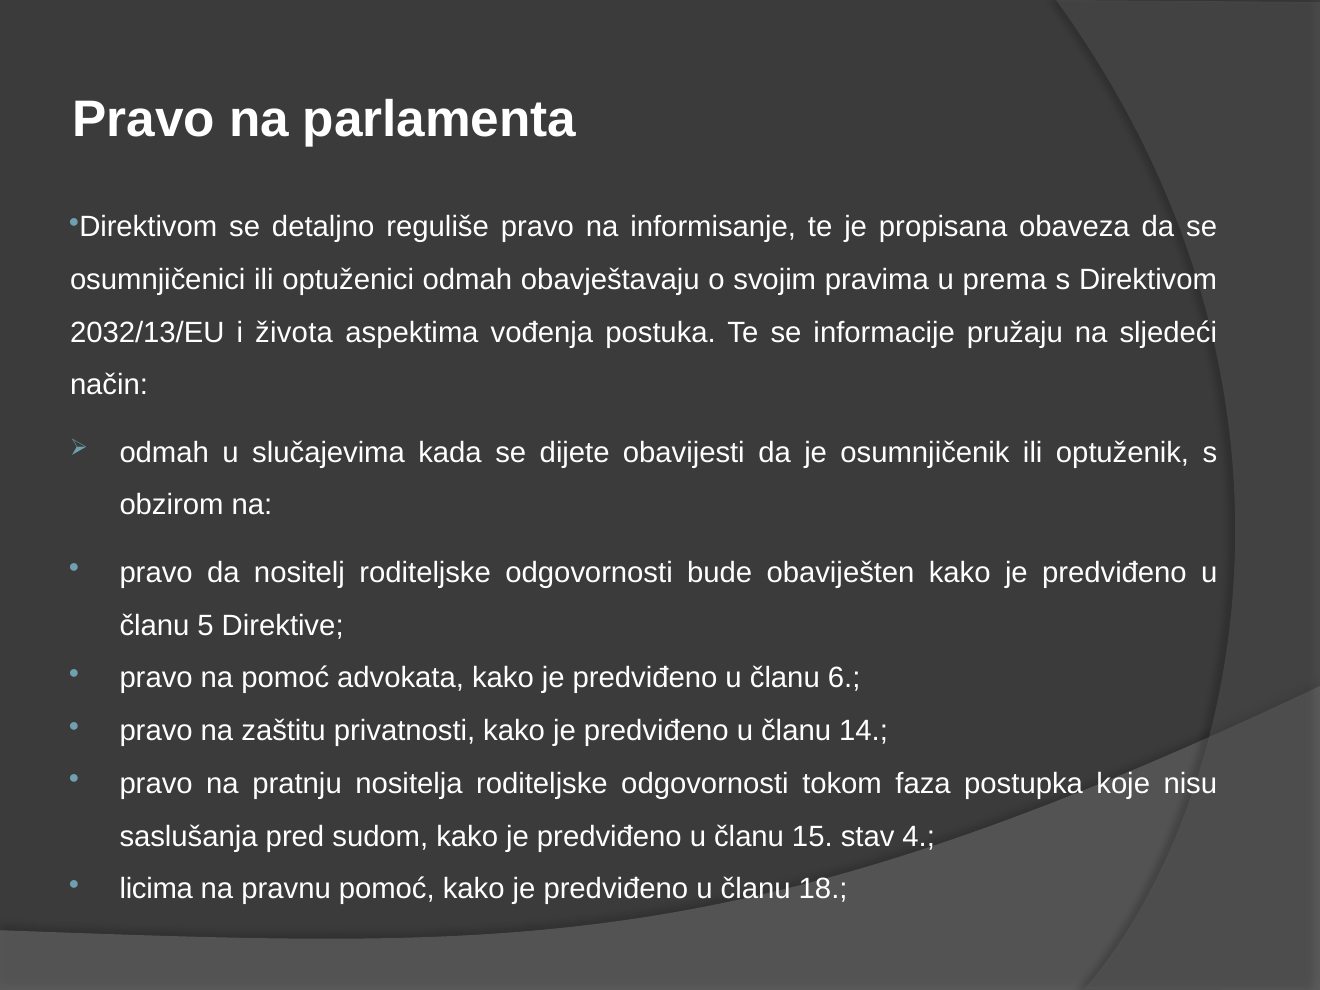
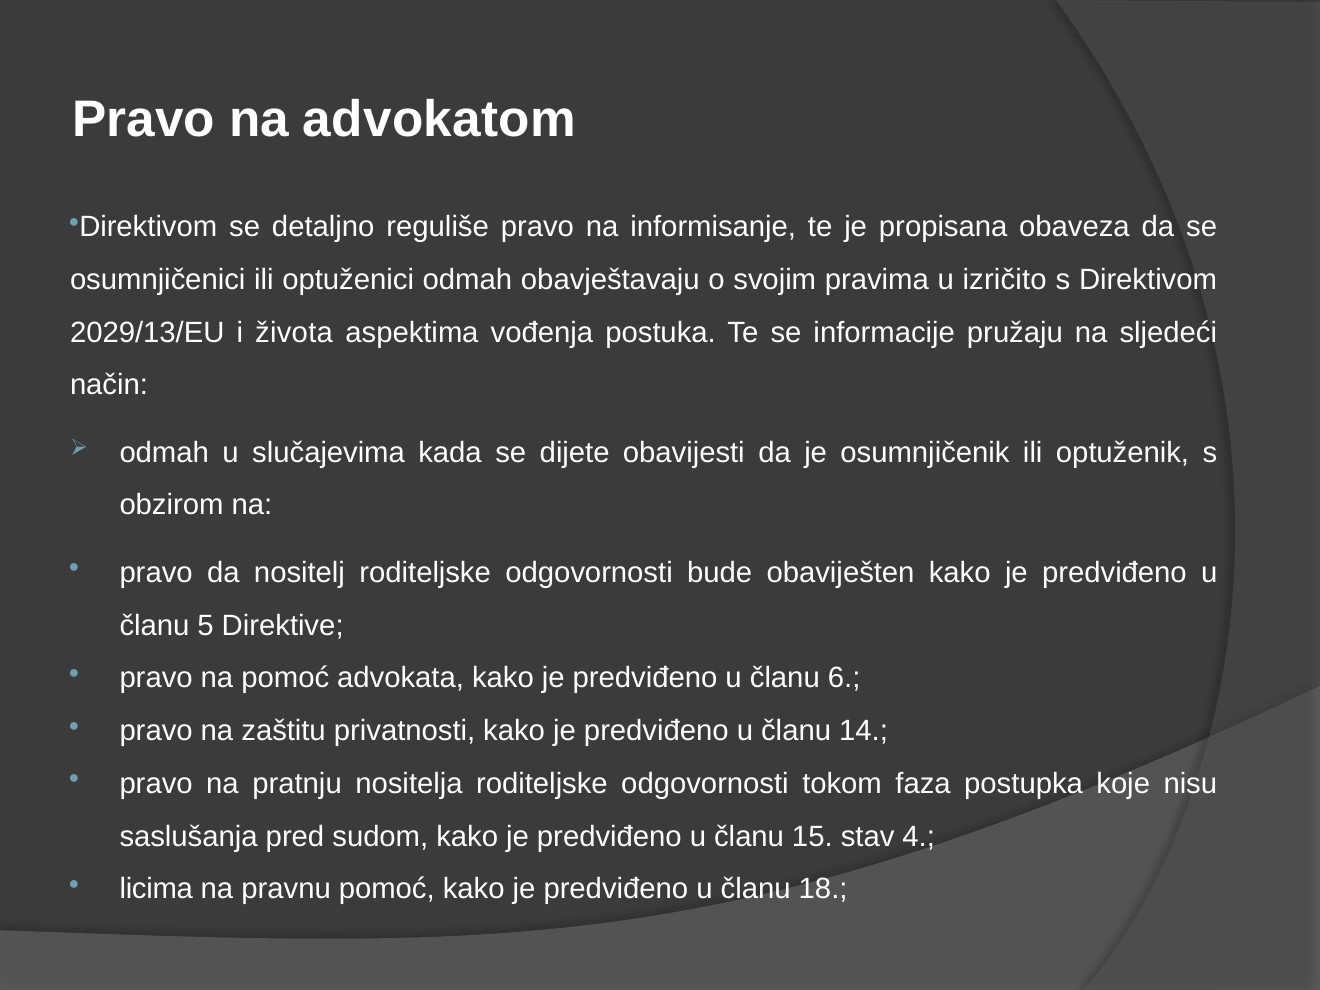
parlamenta: parlamenta -> advokatom (439, 119)
prema: prema -> izričito (1005, 280)
2032/13/EU: 2032/13/EU -> 2029/13/EU (147, 332)
